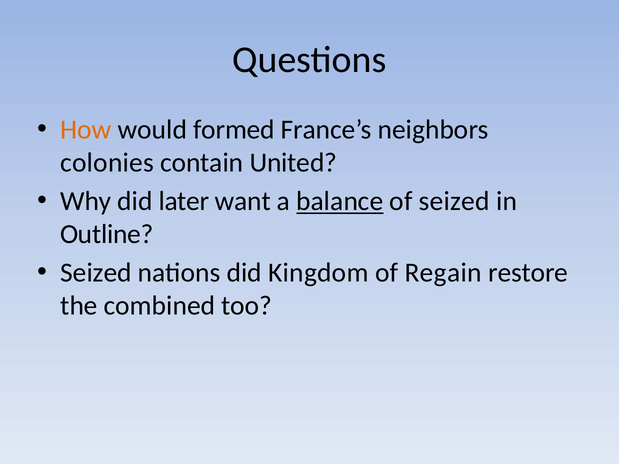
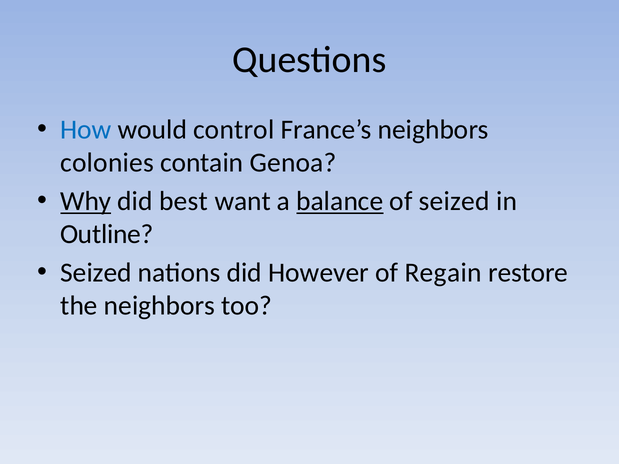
How colour: orange -> blue (86, 130)
formed: formed -> control (234, 130)
United: United -> Genoa (293, 163)
Why underline: none -> present (86, 201)
later: later -> best (184, 201)
Kingdom: Kingdom -> However (319, 273)
the combined: combined -> neighbors (160, 306)
